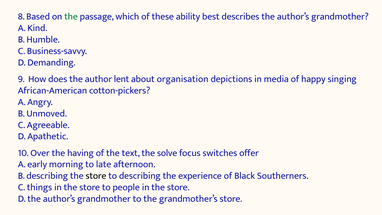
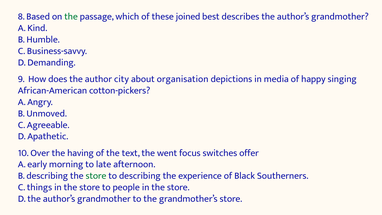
ability: ability -> joined (188, 17)
lent: lent -> city (121, 79)
solve: solve -> went (167, 153)
store colour: black -> green (96, 176)
